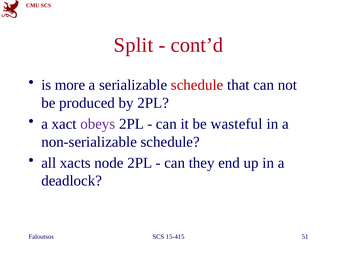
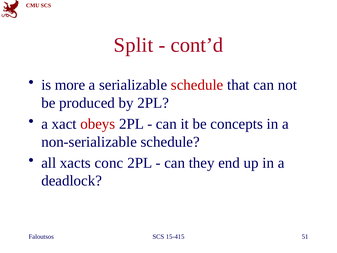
obeys colour: purple -> red (98, 124)
wasteful: wasteful -> concepts (237, 124)
node: node -> conc (109, 163)
